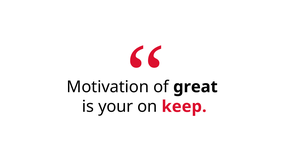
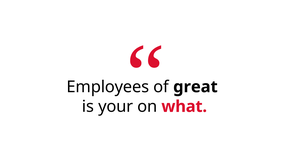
Motivation: Motivation -> Employees (108, 87)
keep: keep -> what (184, 107)
